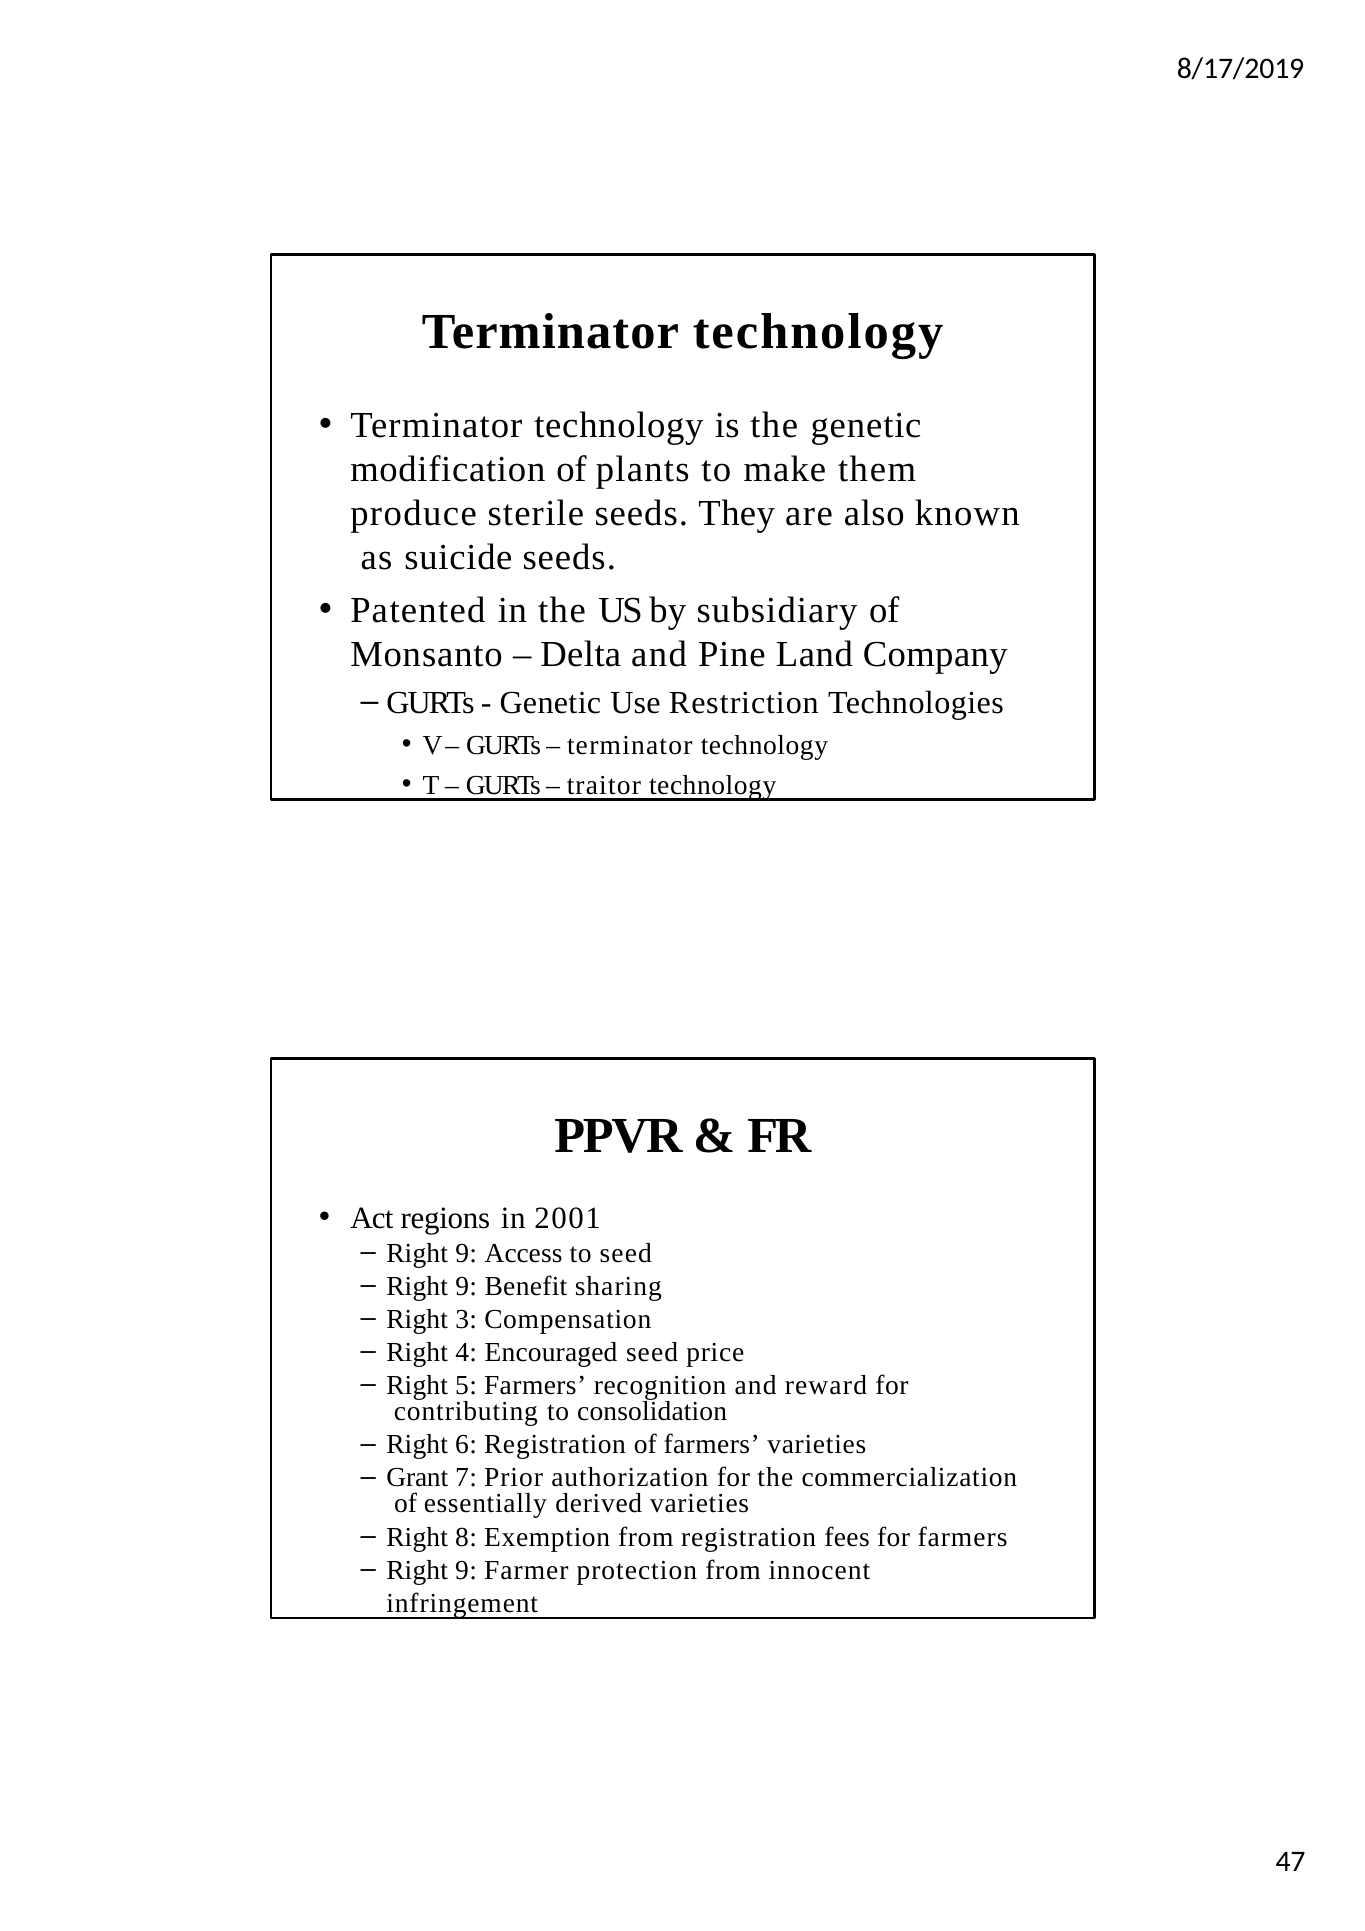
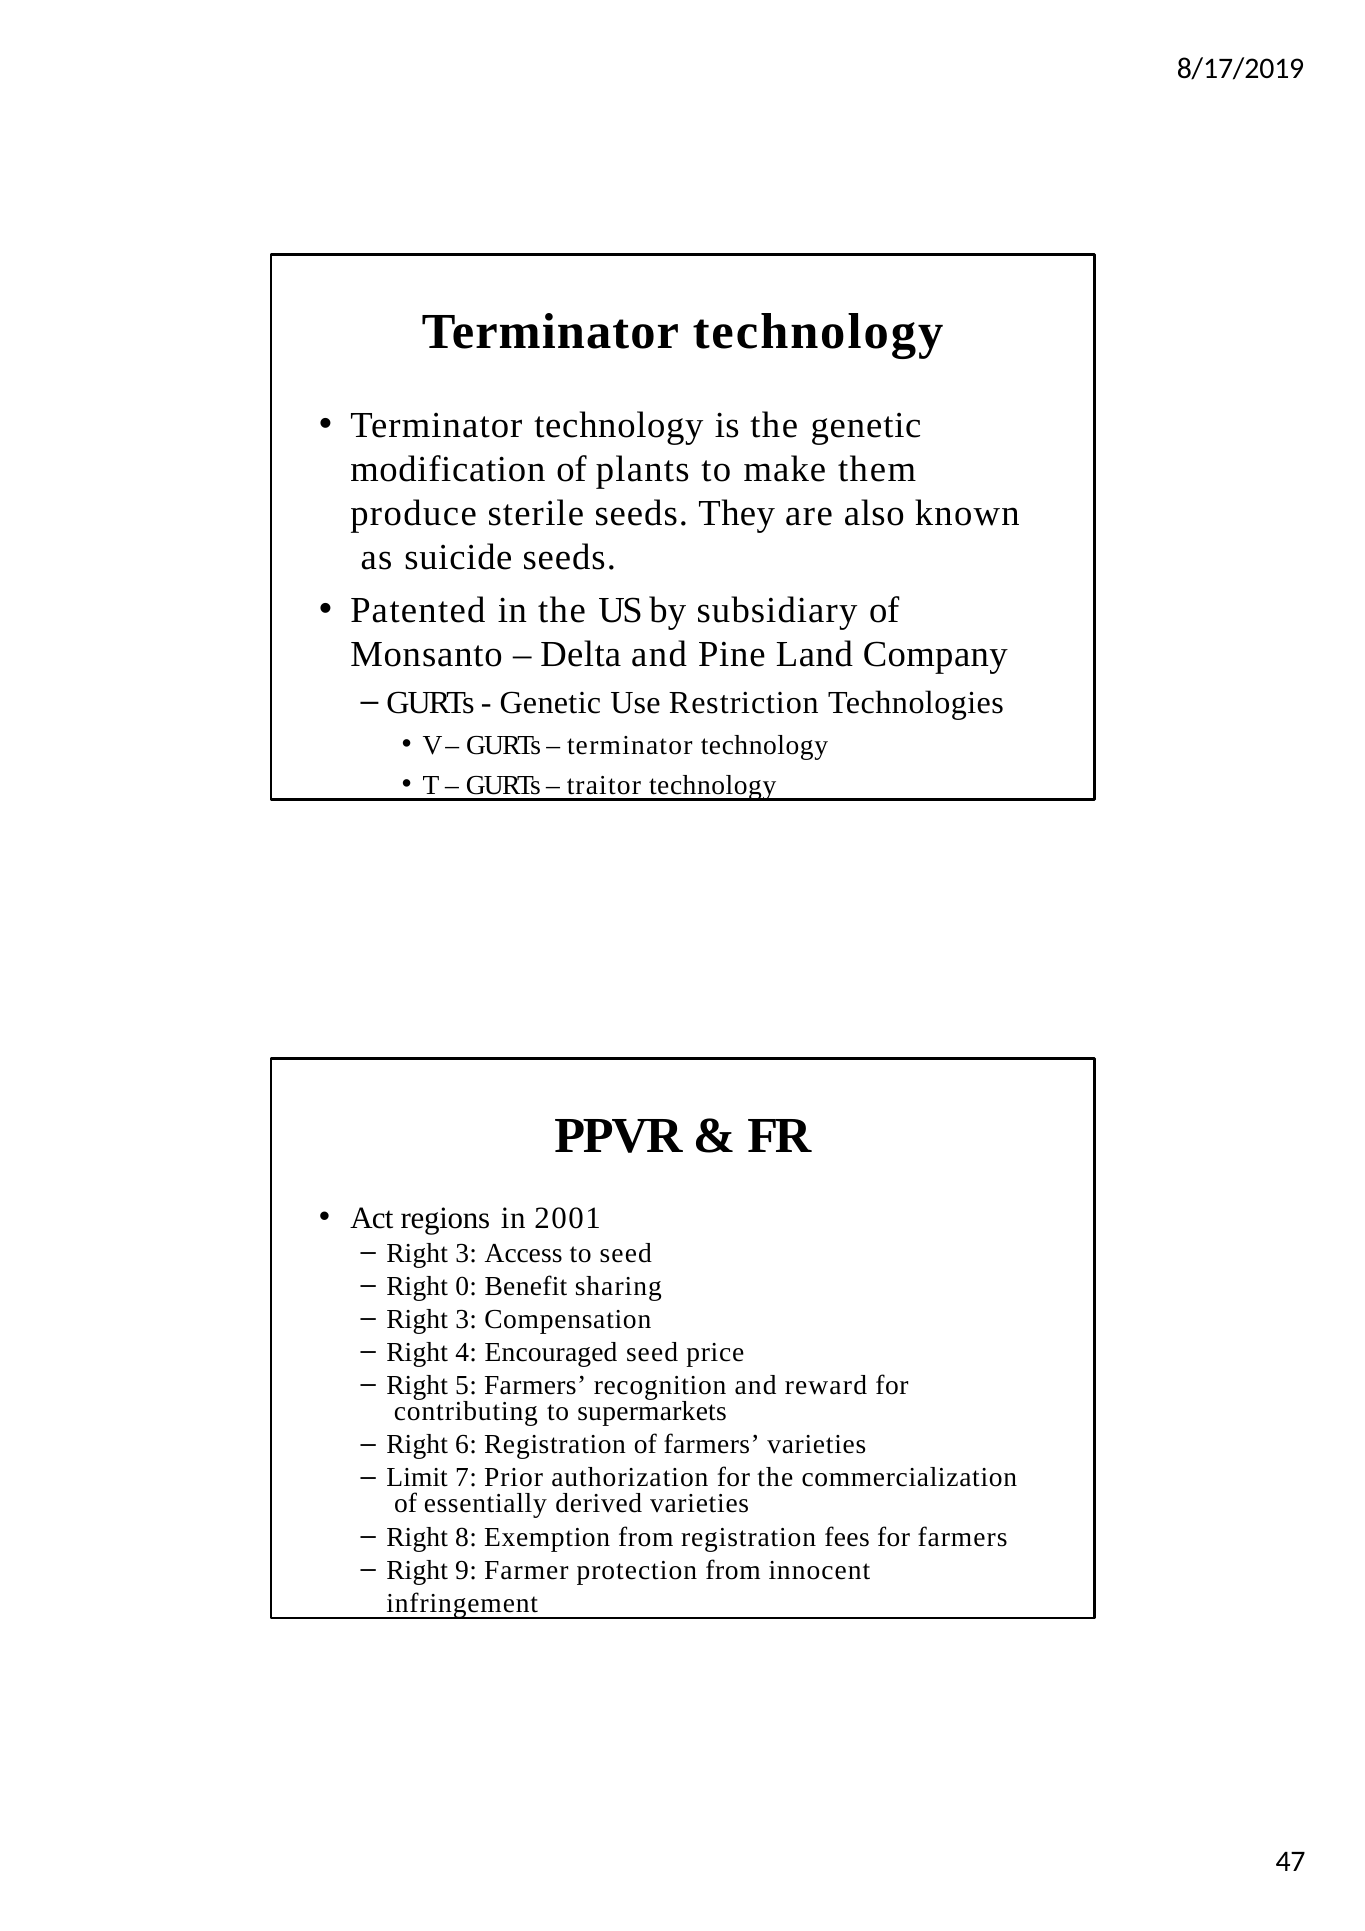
9: 9 -> 3 (466, 1254)
9: 9 -> 0 (466, 1287)
consolidation: consolidation -> supermarkets (652, 1412)
Grant: Grant -> Limit (417, 1478)
